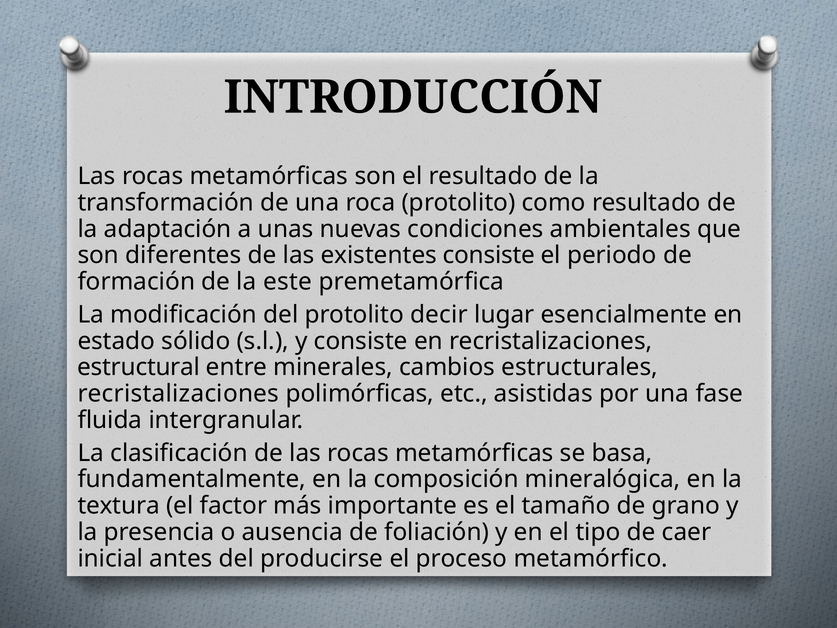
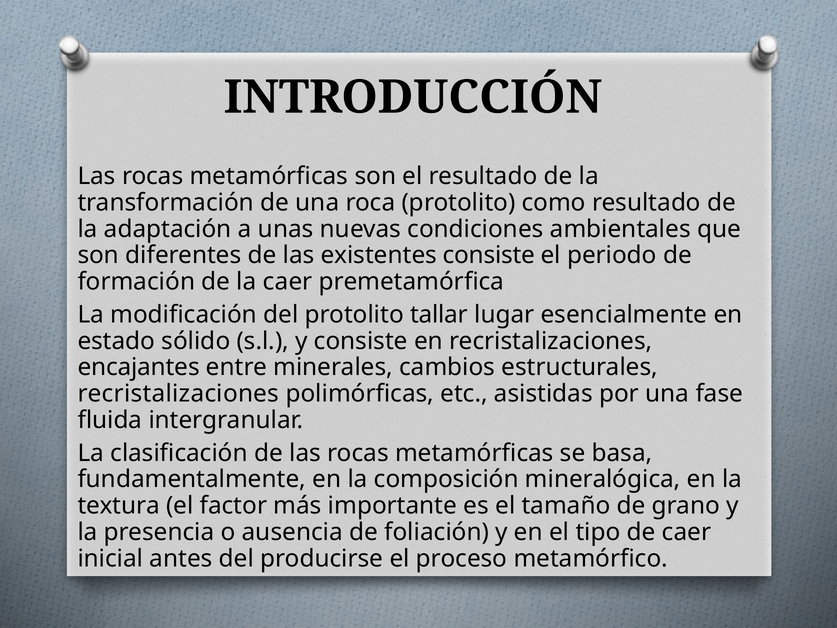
la este: este -> caer (288, 282)
decir: decir -> tallar (439, 315)
estructural: estructural -> encajantes (139, 367)
